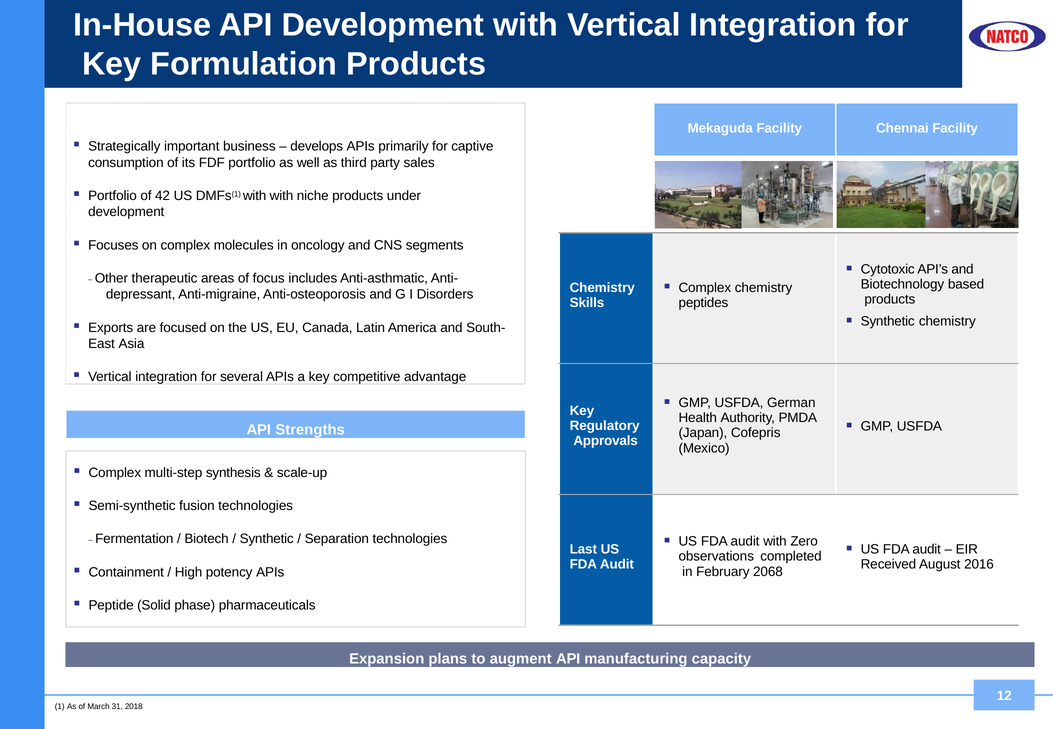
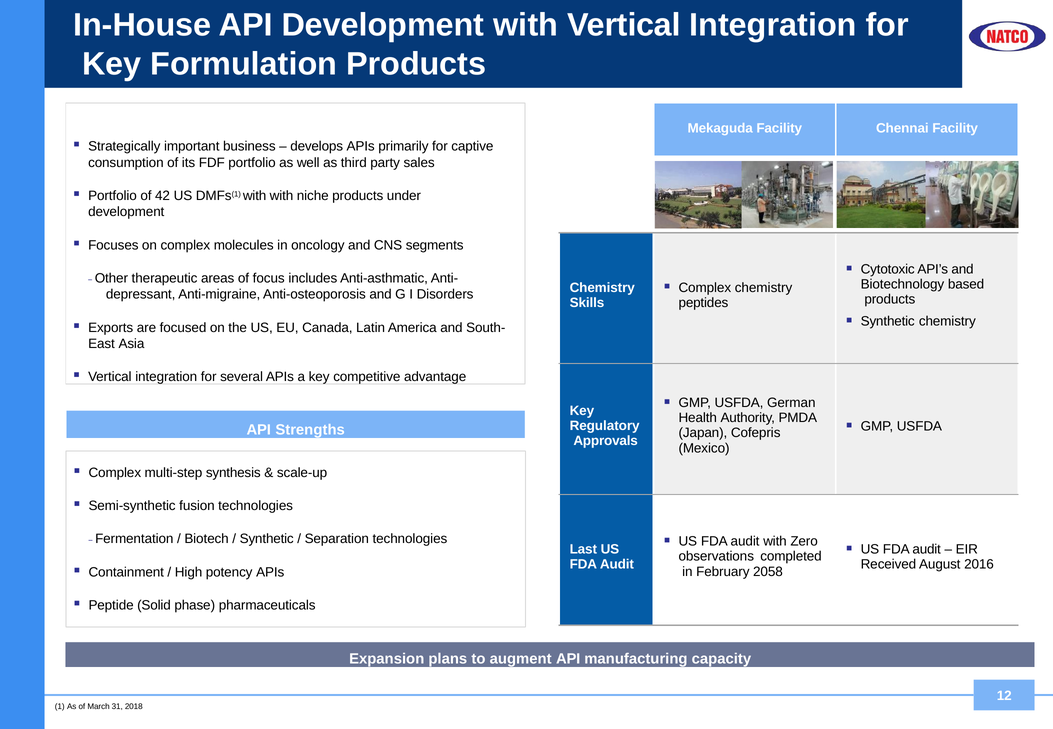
2068: 2068 -> 2058 (768, 572)
